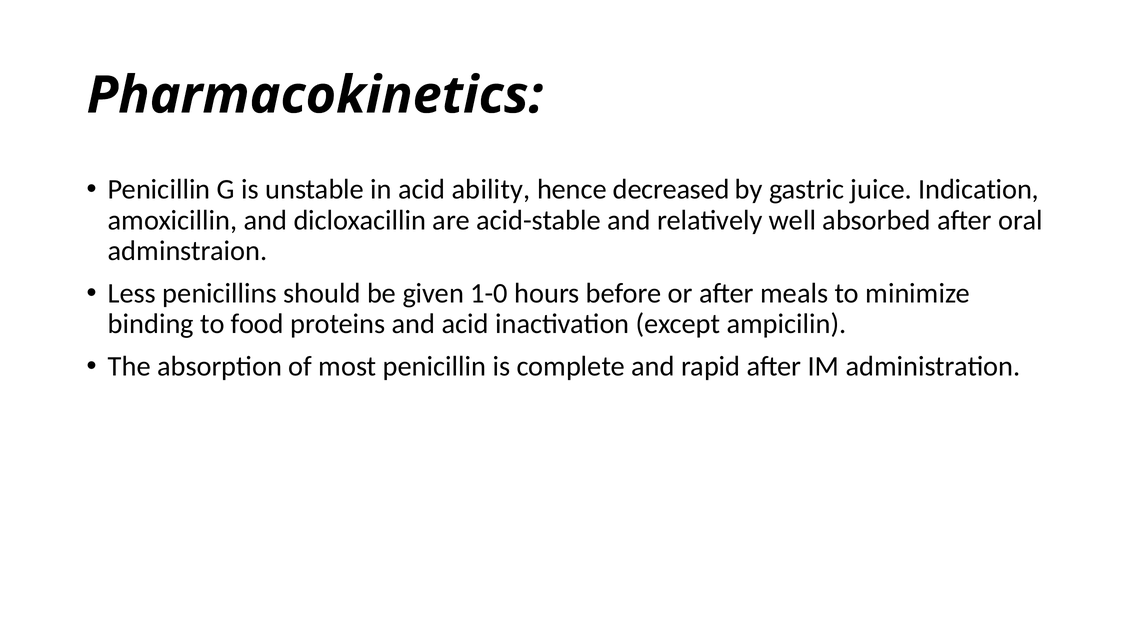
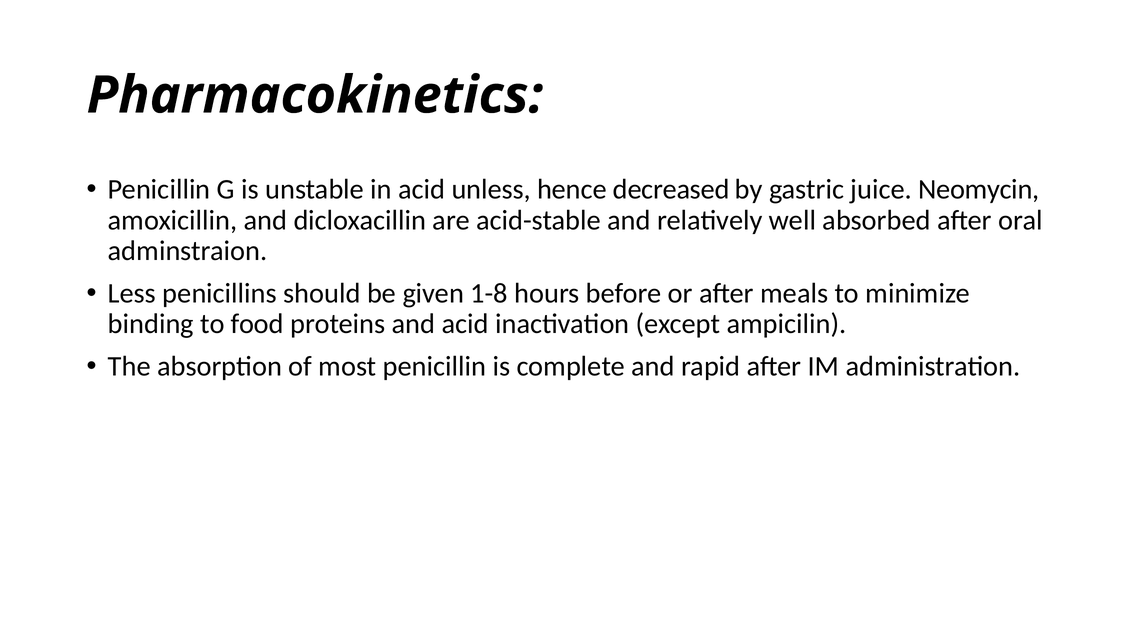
ability: ability -> unless (491, 190)
Indication: Indication -> Neomycin (979, 190)
1-0: 1-0 -> 1-8 (489, 293)
